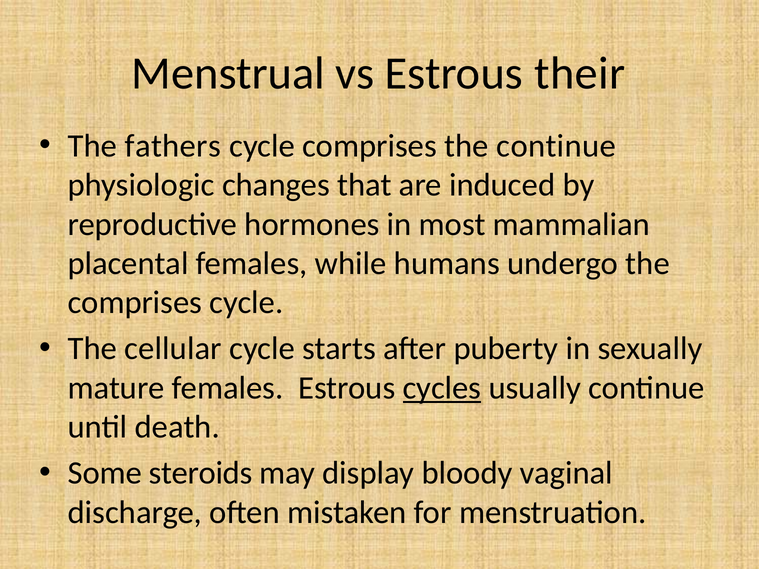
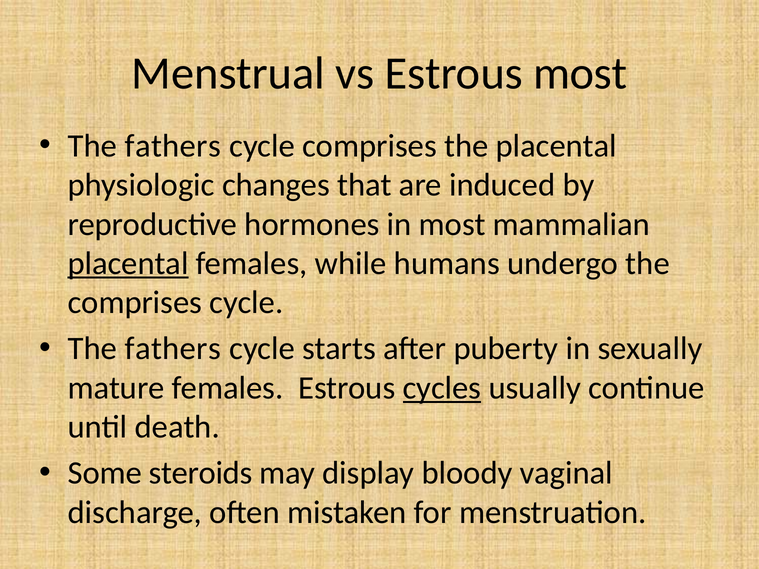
Estrous their: their -> most (580, 73)
the continue: continue -> placental (556, 146)
placental underline: none -> present (128, 264)
cellular: cellular -> fathers (173, 349)
